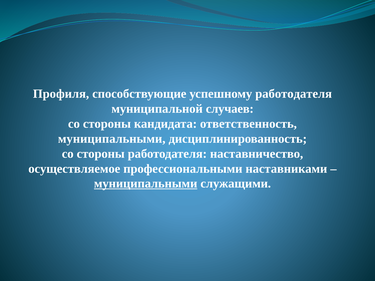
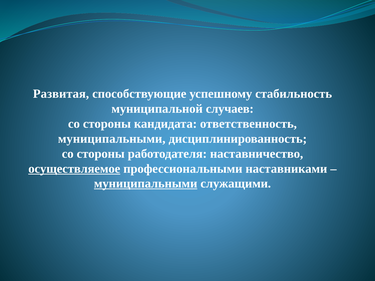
Профиля: Профиля -> Развитая (61, 94)
успешному работодателя: работодателя -> стабильность (294, 94)
осуществляемое underline: none -> present (74, 169)
